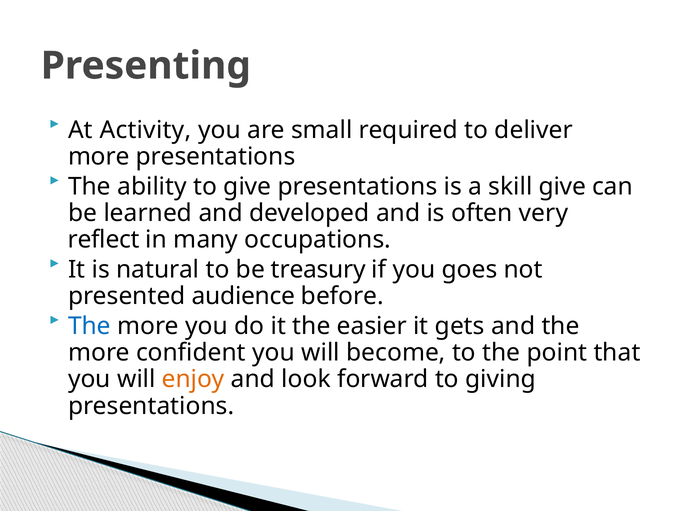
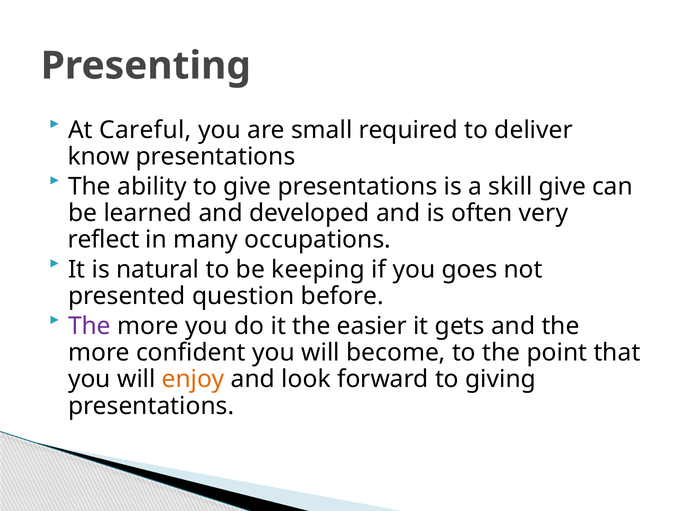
Activity: Activity -> Careful (145, 130)
more: more -> know (99, 157)
treasury: treasury -> keeping (318, 270)
audience: audience -> question (243, 297)
The colour: blue -> purple (89, 327)
